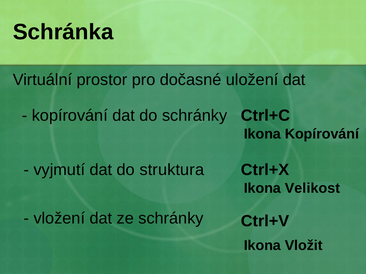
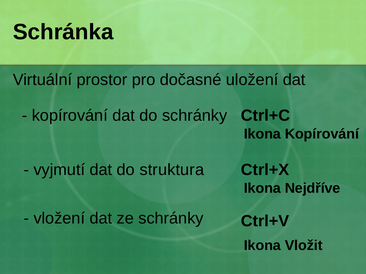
Velikost: Velikost -> Nejdříve (313, 189)
